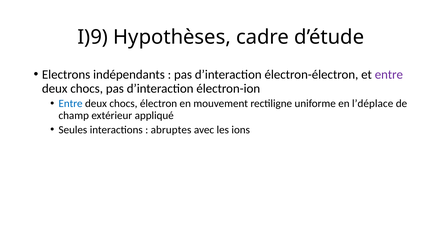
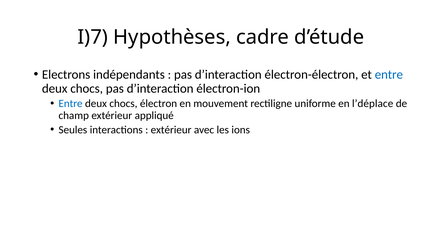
I)9: I)9 -> I)7 (93, 37)
entre colour: purple -> blue (389, 75)
abruptes: abruptes -> extérieur (171, 130)
